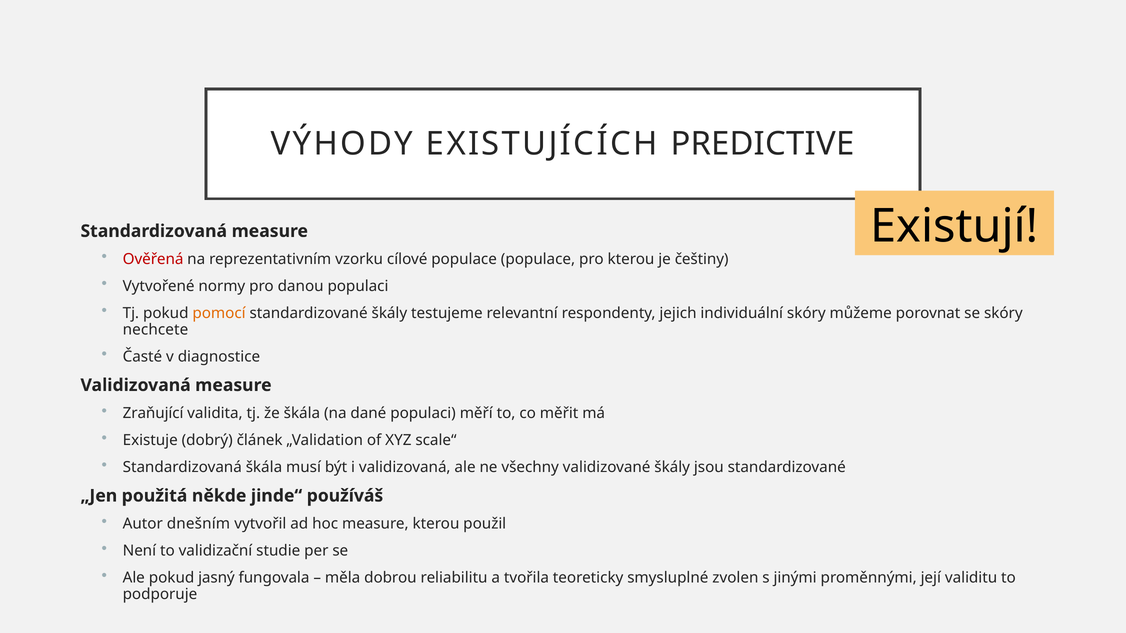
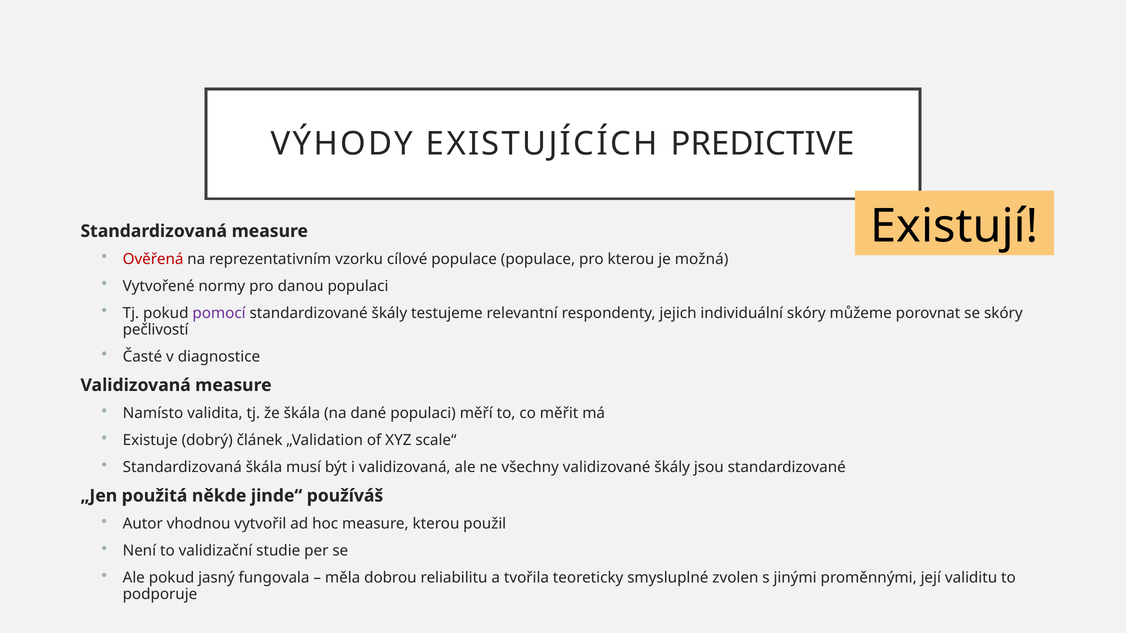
češtiny: češtiny -> možná (702, 259)
pomocí colour: orange -> purple (219, 313)
nechcete: nechcete -> pečlivostí (156, 330)
Zraňující: Zraňující -> Namísto (153, 413)
dnešním: dnešním -> vhodnou (199, 524)
